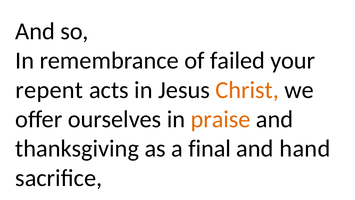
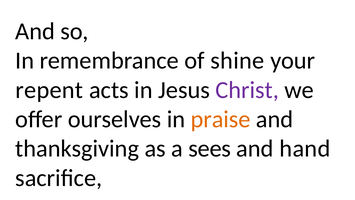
failed: failed -> shine (237, 61)
Christ colour: orange -> purple (247, 90)
final: final -> sees (210, 148)
